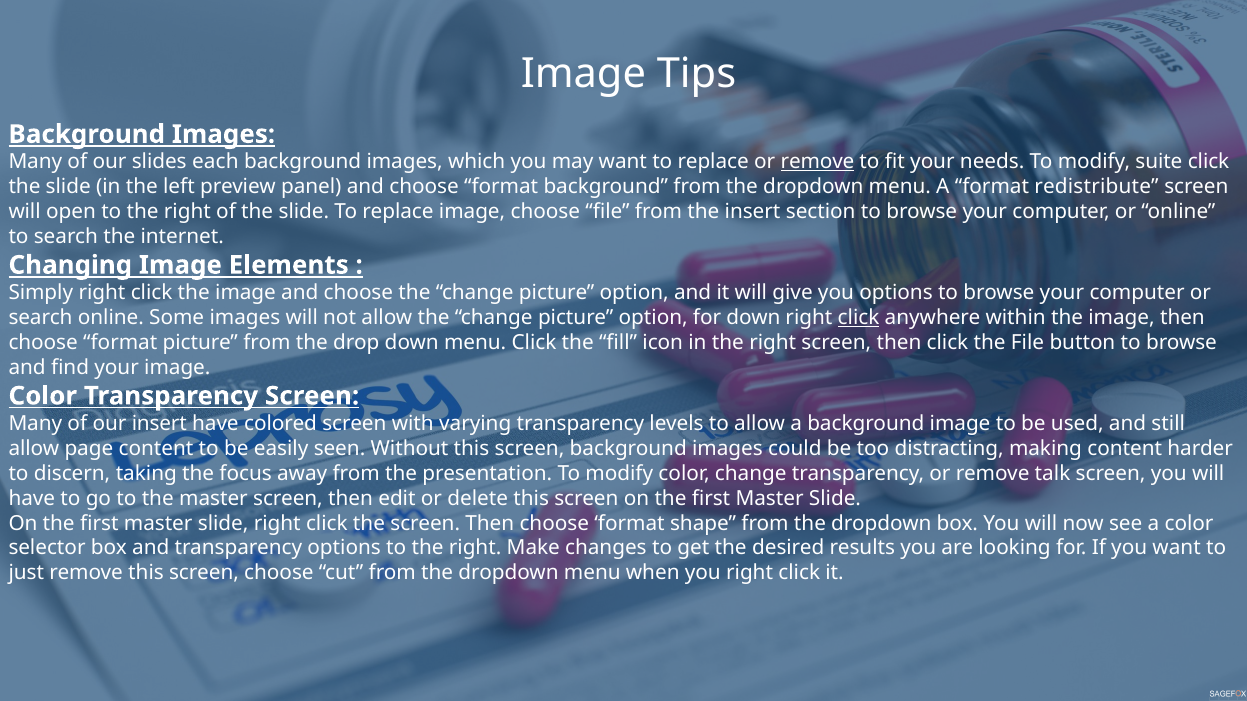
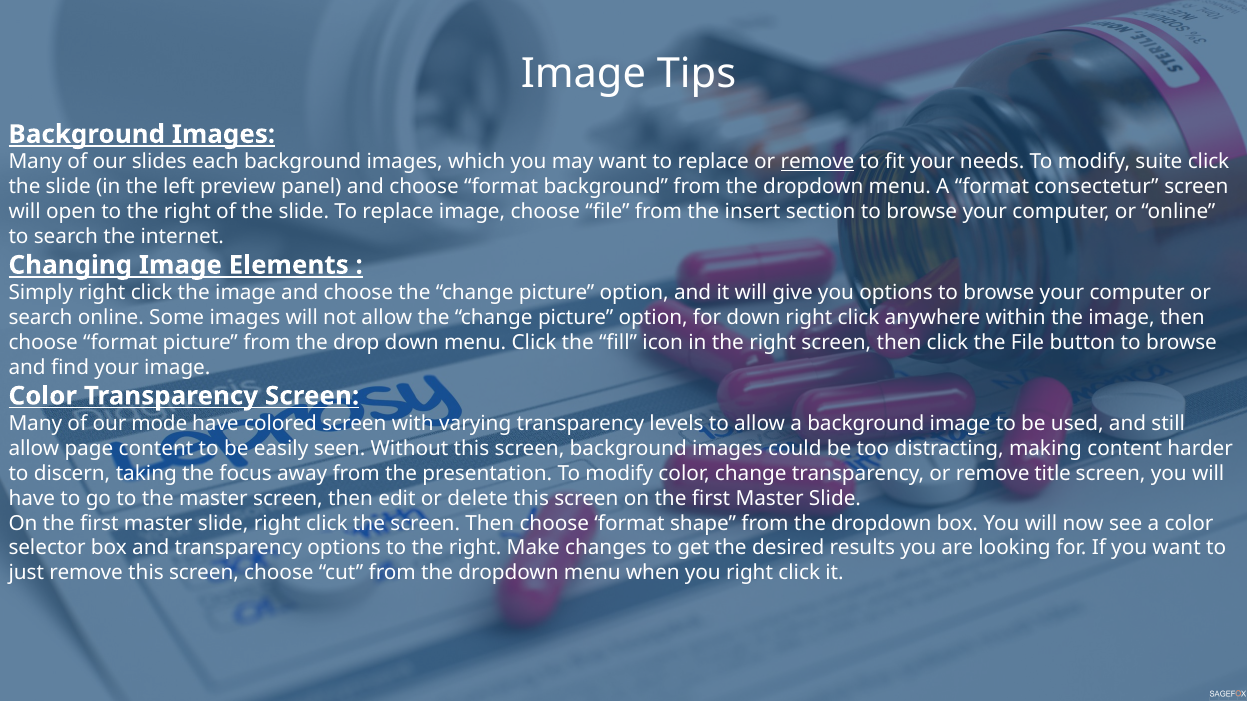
redistribute: redistribute -> consectetur (1096, 187)
click underline: present -> none (859, 318)
our insert: insert -> mode (159, 424)
talk: talk -> title (1053, 474)
